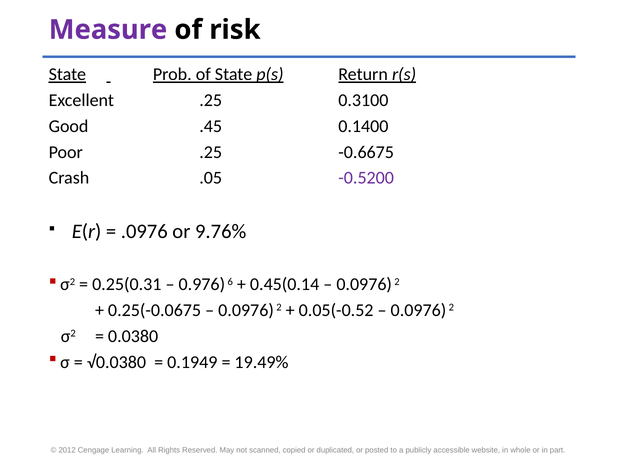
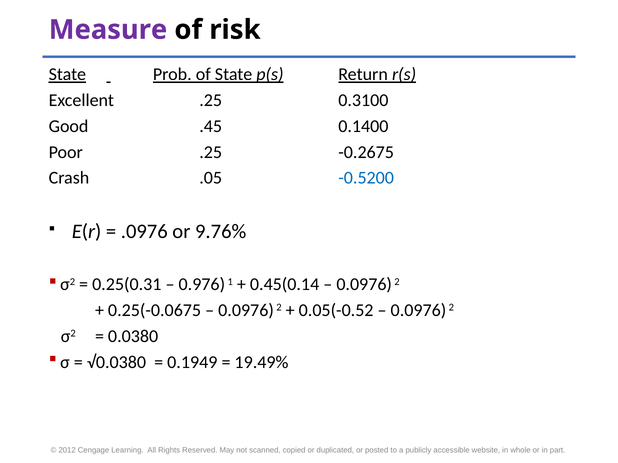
-0.6675: -0.6675 -> -0.2675 (366, 152)
-0.5200 colour: purple -> blue (366, 178)
6: 6 -> 1 (230, 282)
